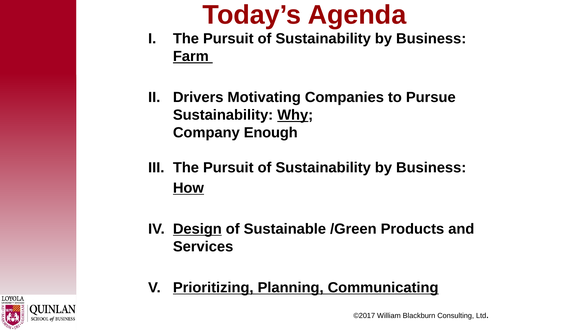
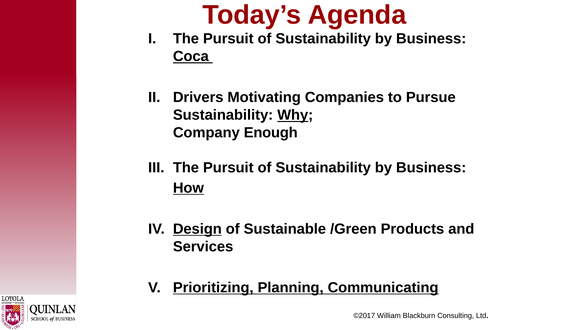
Farm: Farm -> Coca (191, 56)
